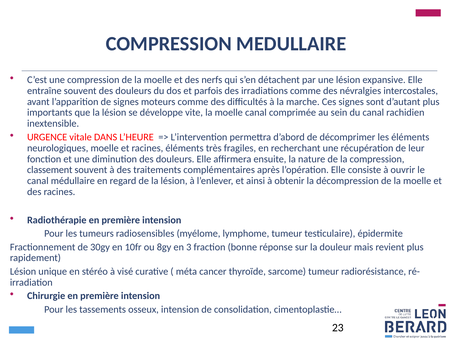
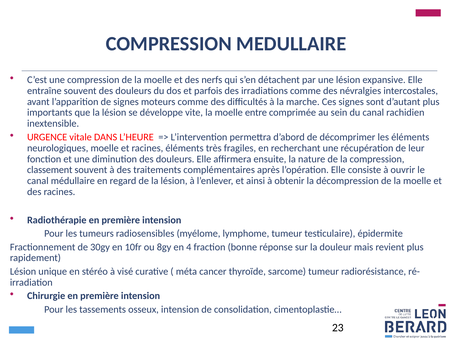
moelle canal: canal -> entre (256, 113)
3: 3 -> 4 (189, 247)
